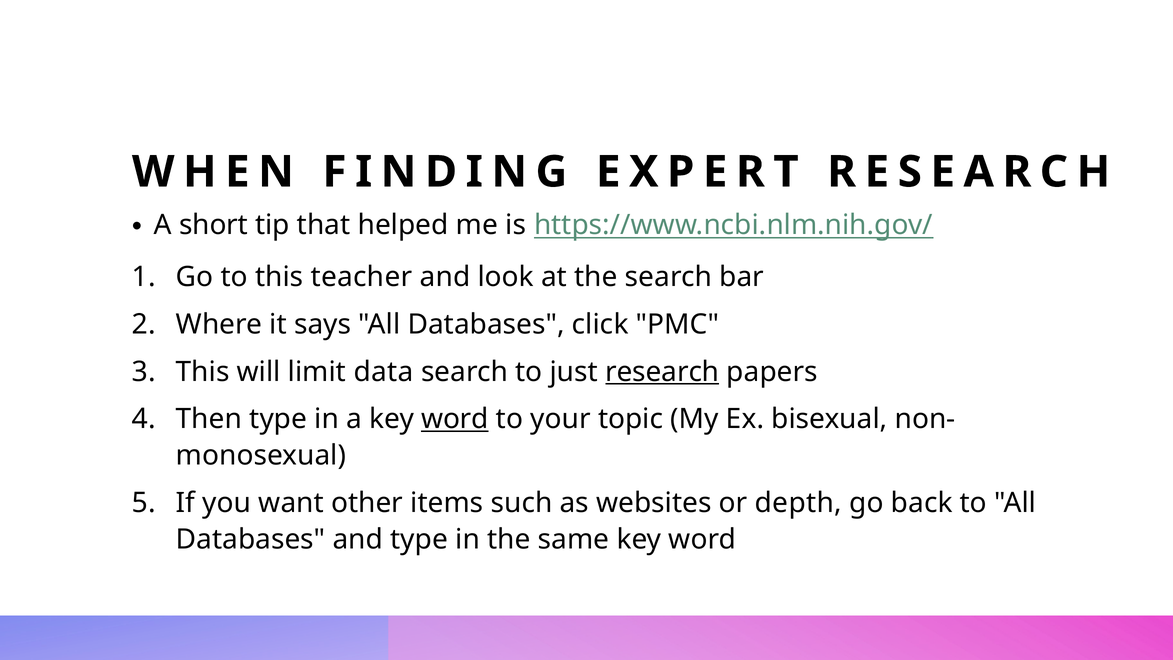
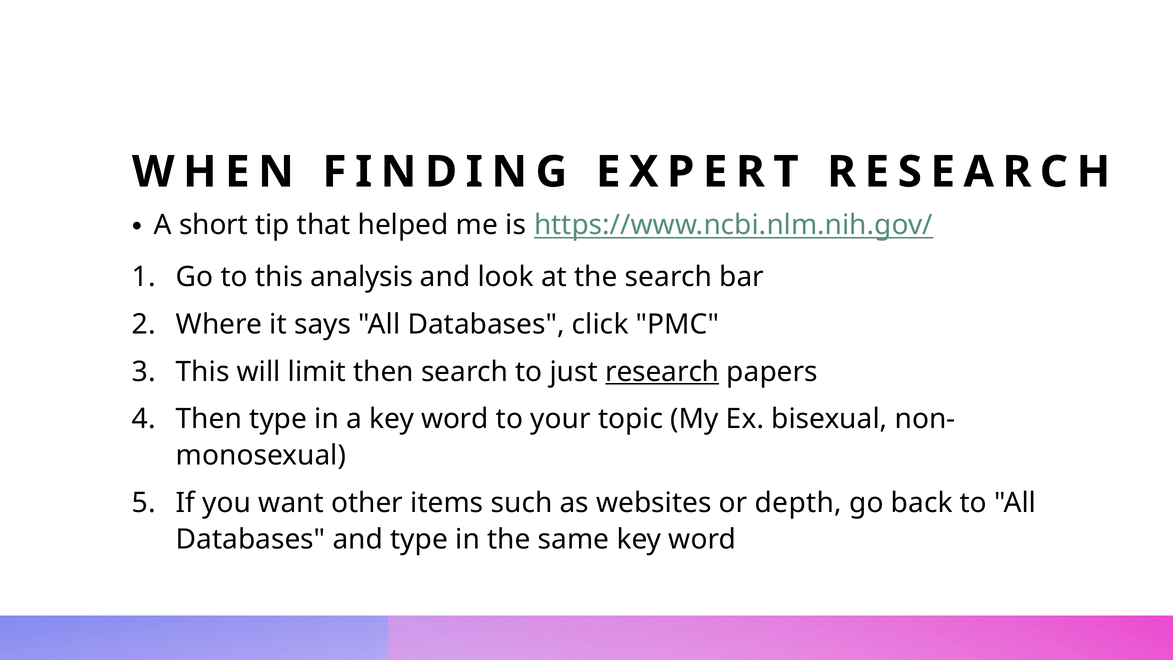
teacher: teacher -> analysis (362, 277)
limit data: data -> then (384, 372)
word underline: present -> none (455, 419)
